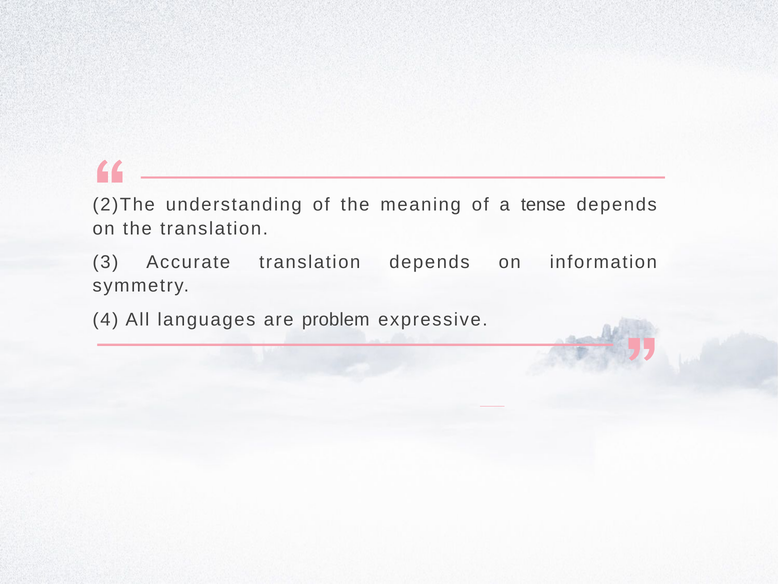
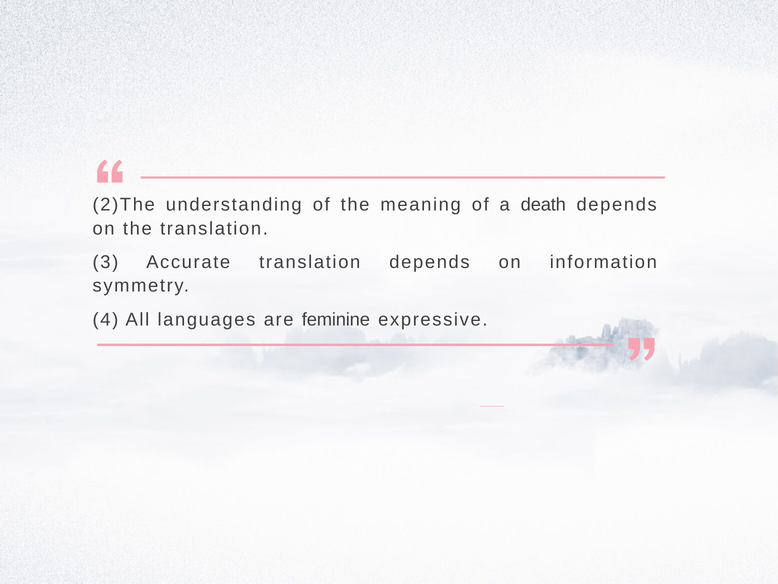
tense: tense -> death (543, 205)
problem: problem -> feminine (336, 319)
